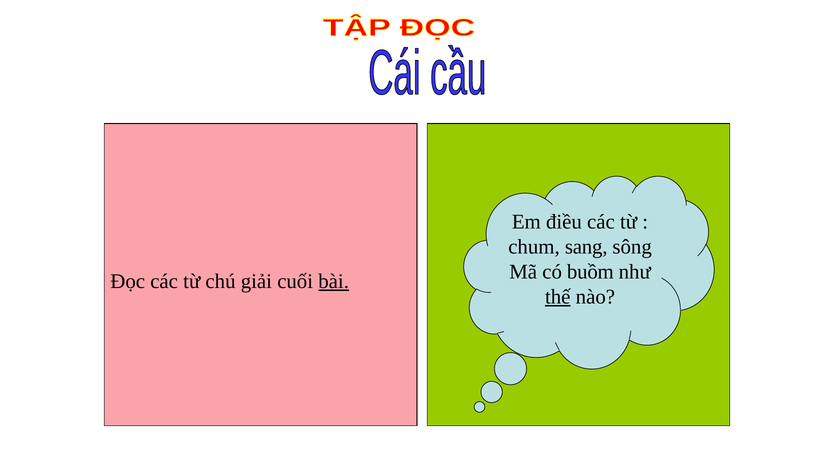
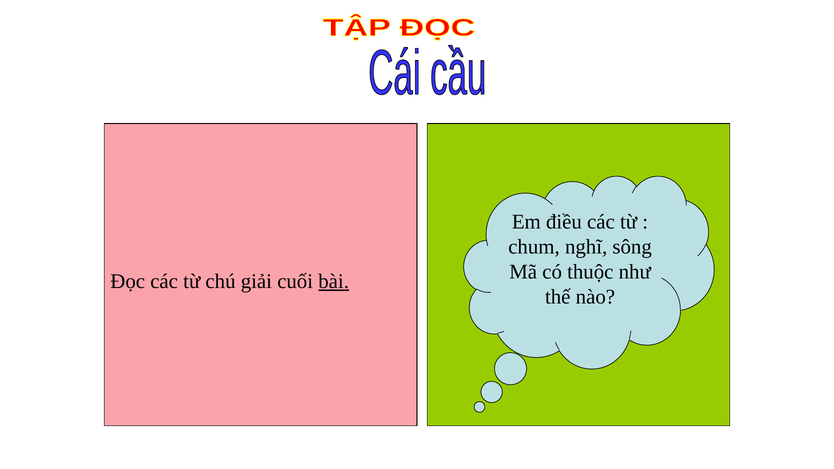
sang: sang -> nghĩ (586, 247)
buồm: buồm -> thuộc (590, 272)
thế underline: present -> none (558, 297)
